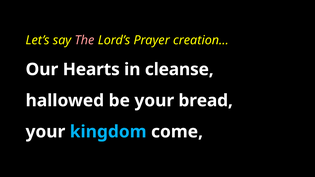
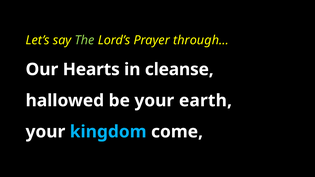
The colour: pink -> light green (85, 40)
creation…: creation… -> through… (201, 40)
bread: bread -> earth (205, 101)
